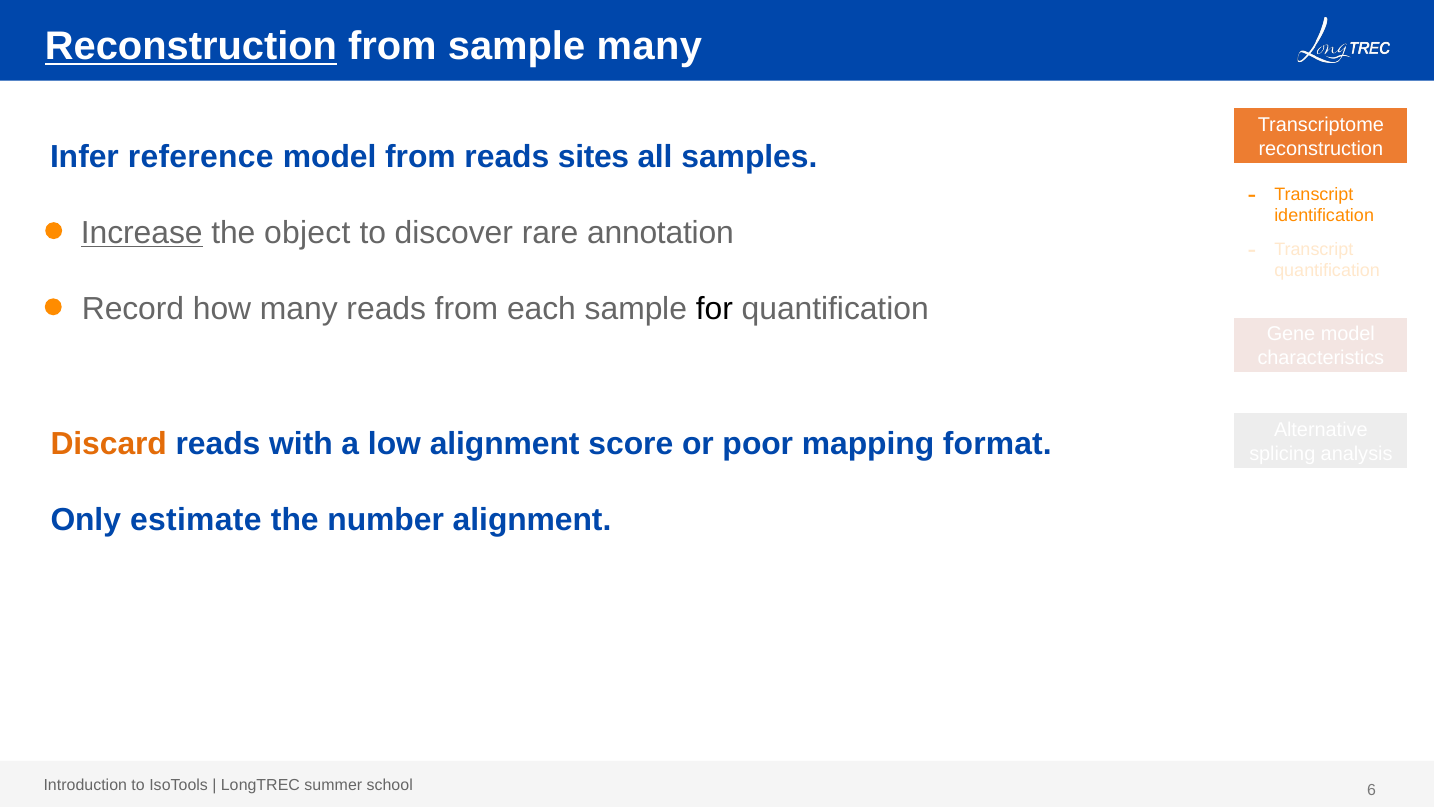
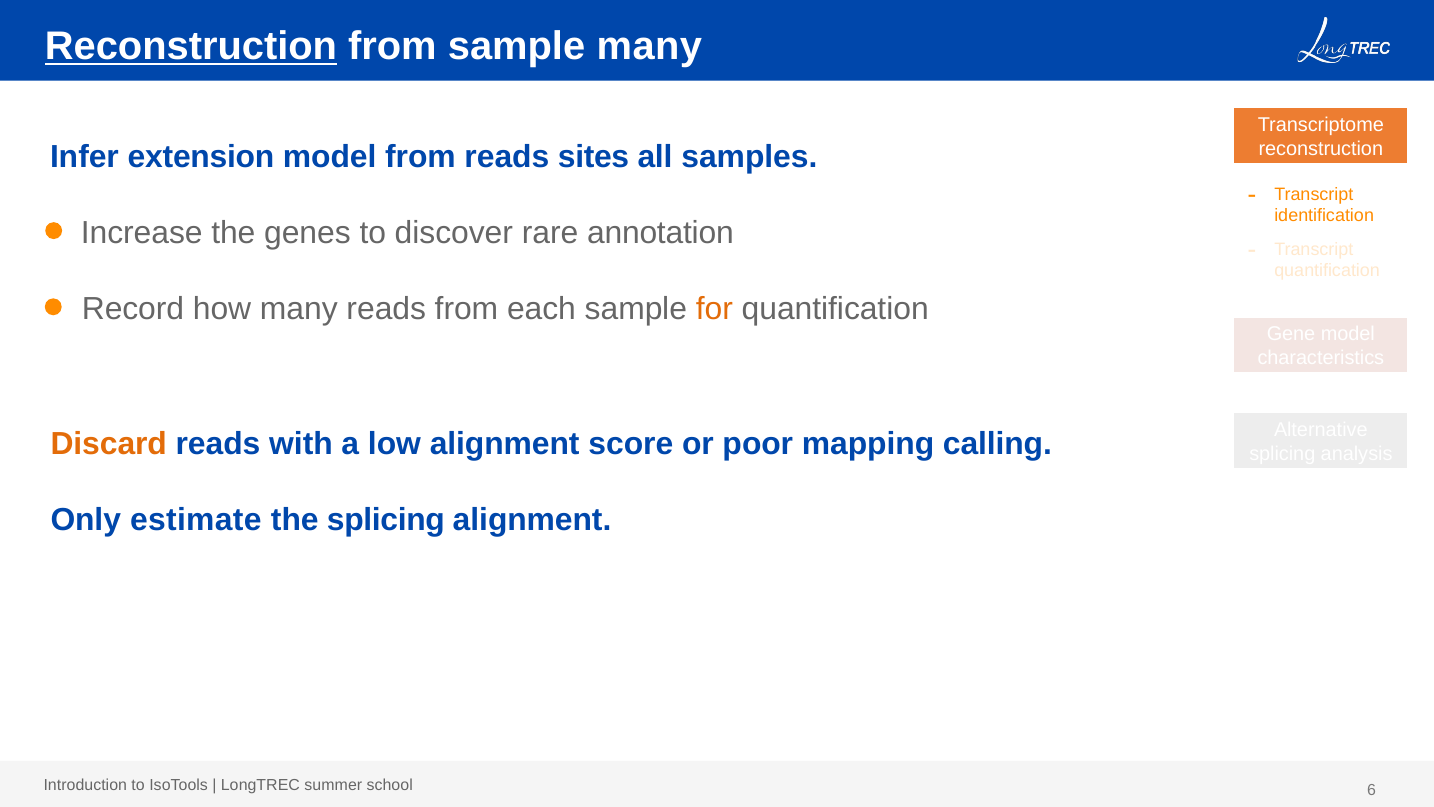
reference: reference -> extension (201, 157)
Increase underline: present -> none (142, 233)
object: object -> genes (307, 233)
for colour: black -> orange (714, 309)
format: format -> calling (997, 444)
the number: number -> splicing (386, 520)
